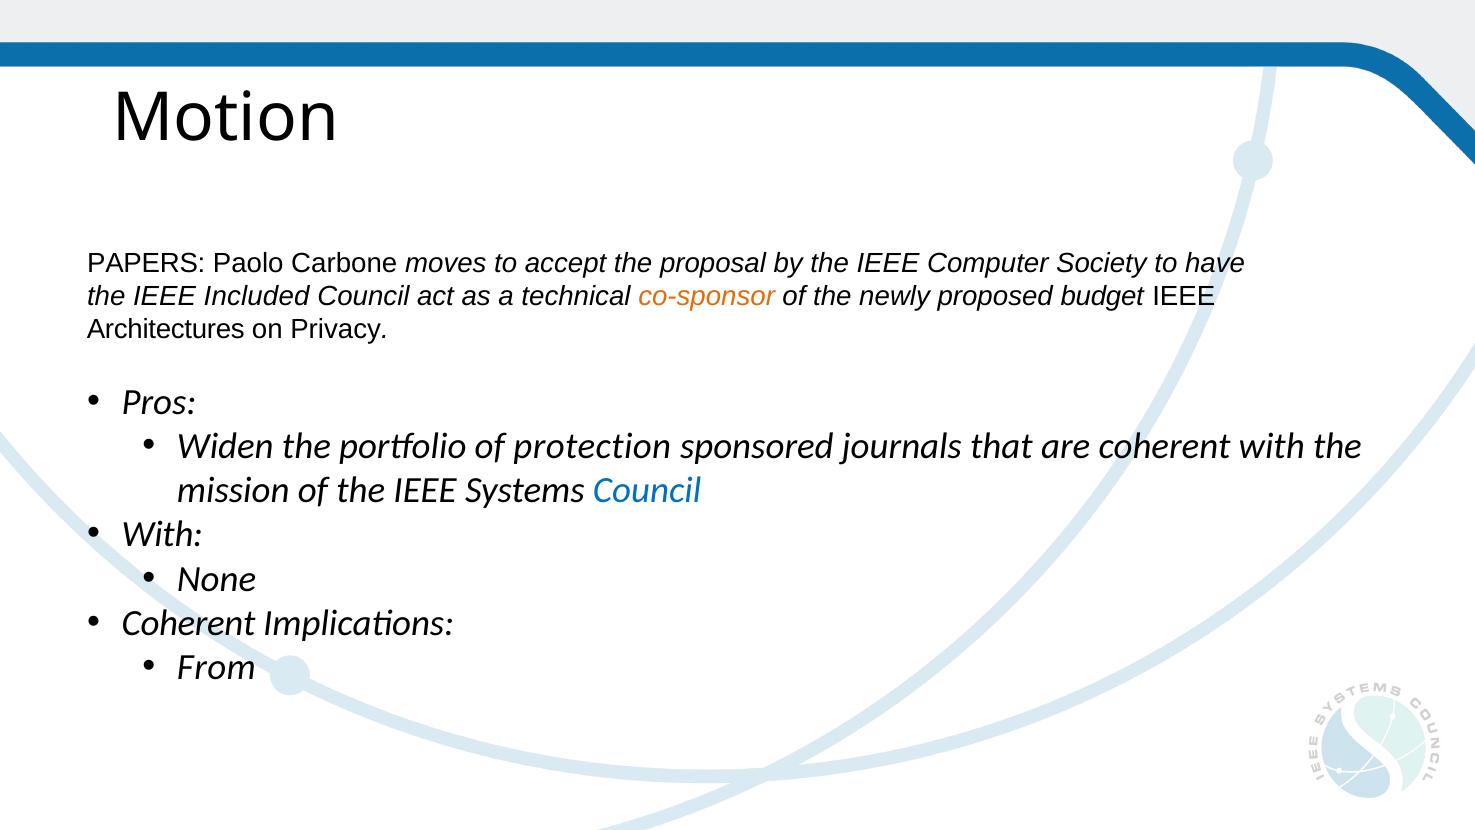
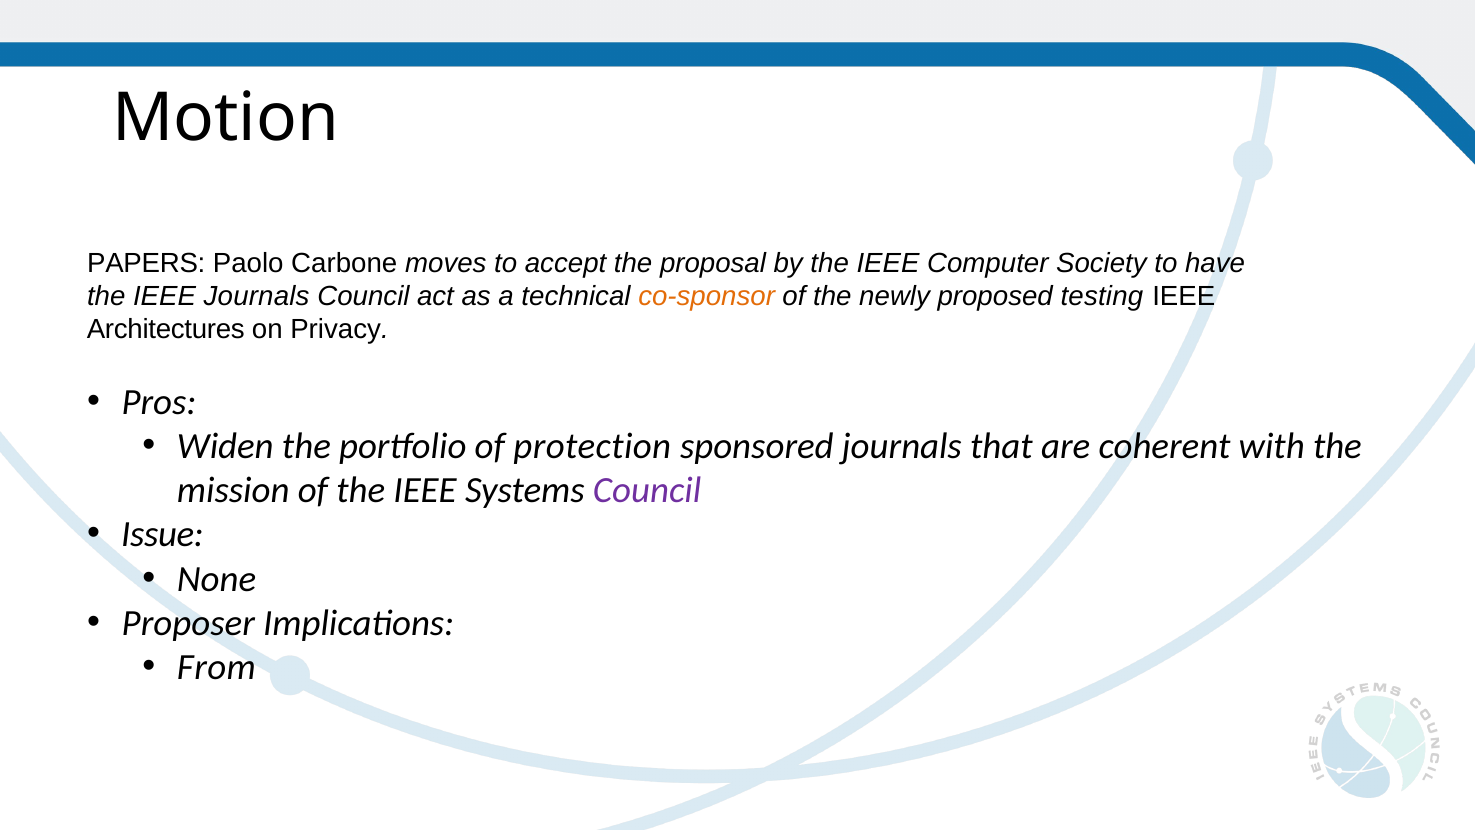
IEEE Included: Included -> Journals (257, 296)
budget: budget -> testing (1102, 296)
Council colour: blue -> purple (647, 490)
With: With -> Issue (162, 535)
Coherent: Coherent -> Proposer (188, 623)
